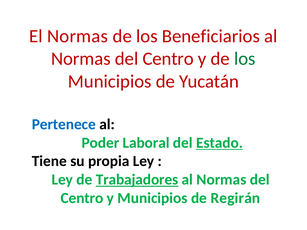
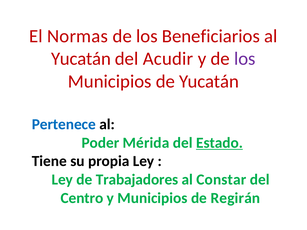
Normas: Normas -> Yucatán (81, 59)
Centro: Centro -> Acudir (168, 59)
los colour: green -> purple (245, 59)
Laboral: Laboral -> Mérida (146, 143)
Trabajadores underline: present -> none (137, 180)
Normas: Normas -> Constar (221, 180)
